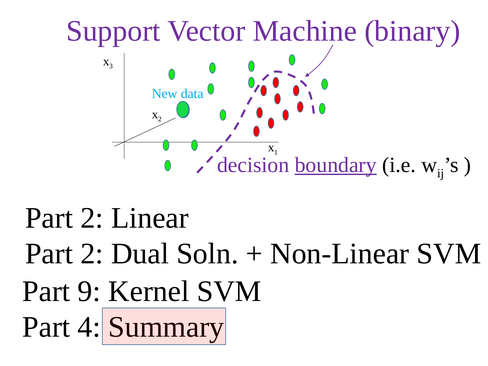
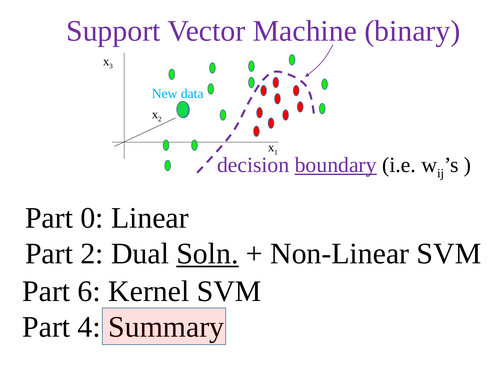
2: 2 -> 0 (92, 218)
Soln underline: none -> present (207, 254)
9: 9 -> 6 (89, 291)
